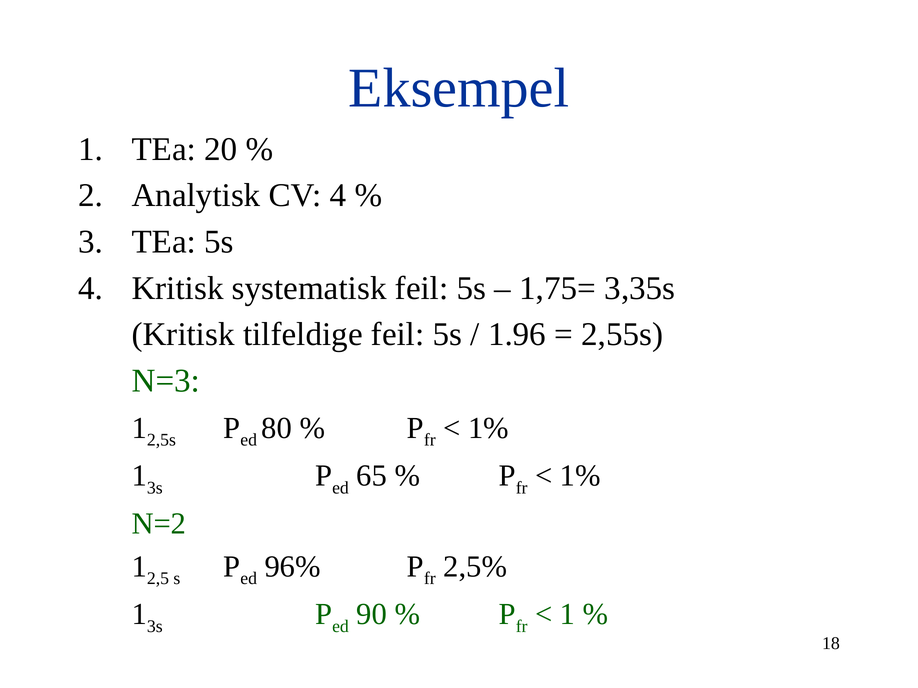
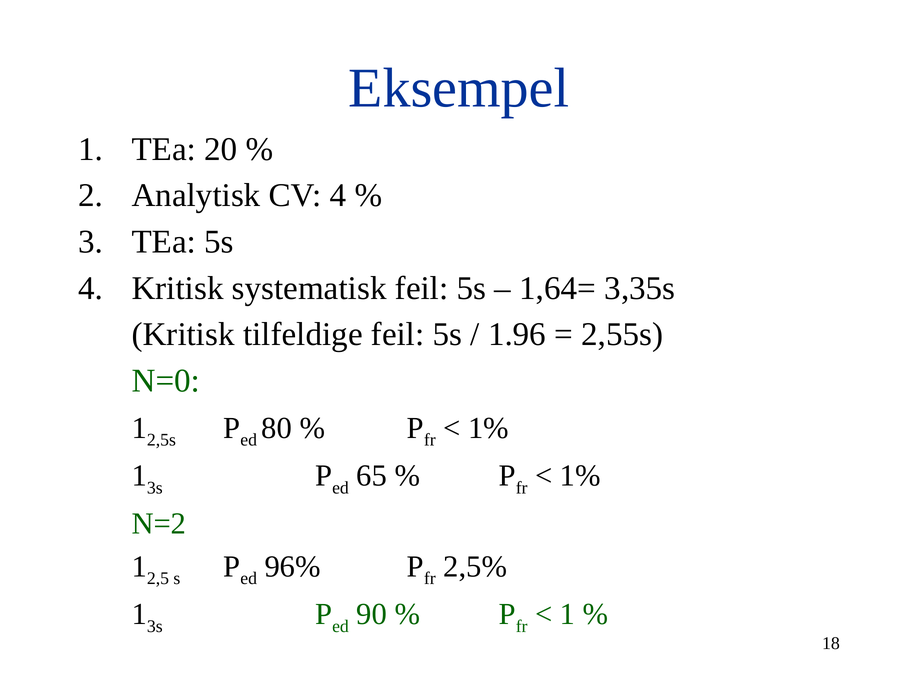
1,75=: 1,75= -> 1,64= (558, 288)
N=3: N=3 -> N=0 (166, 381)
